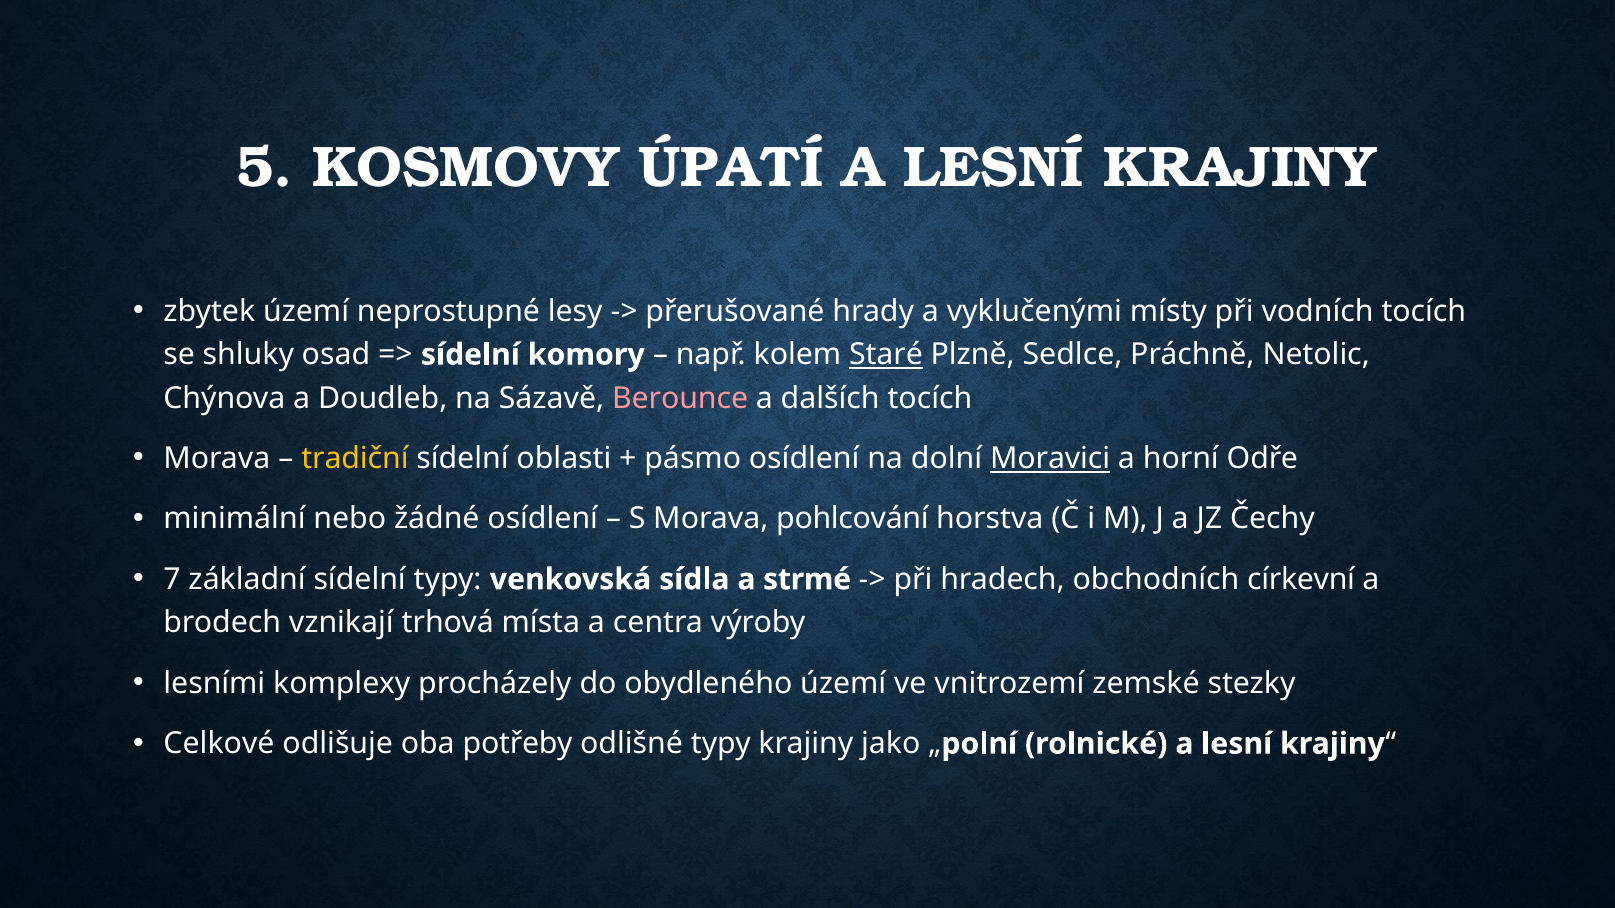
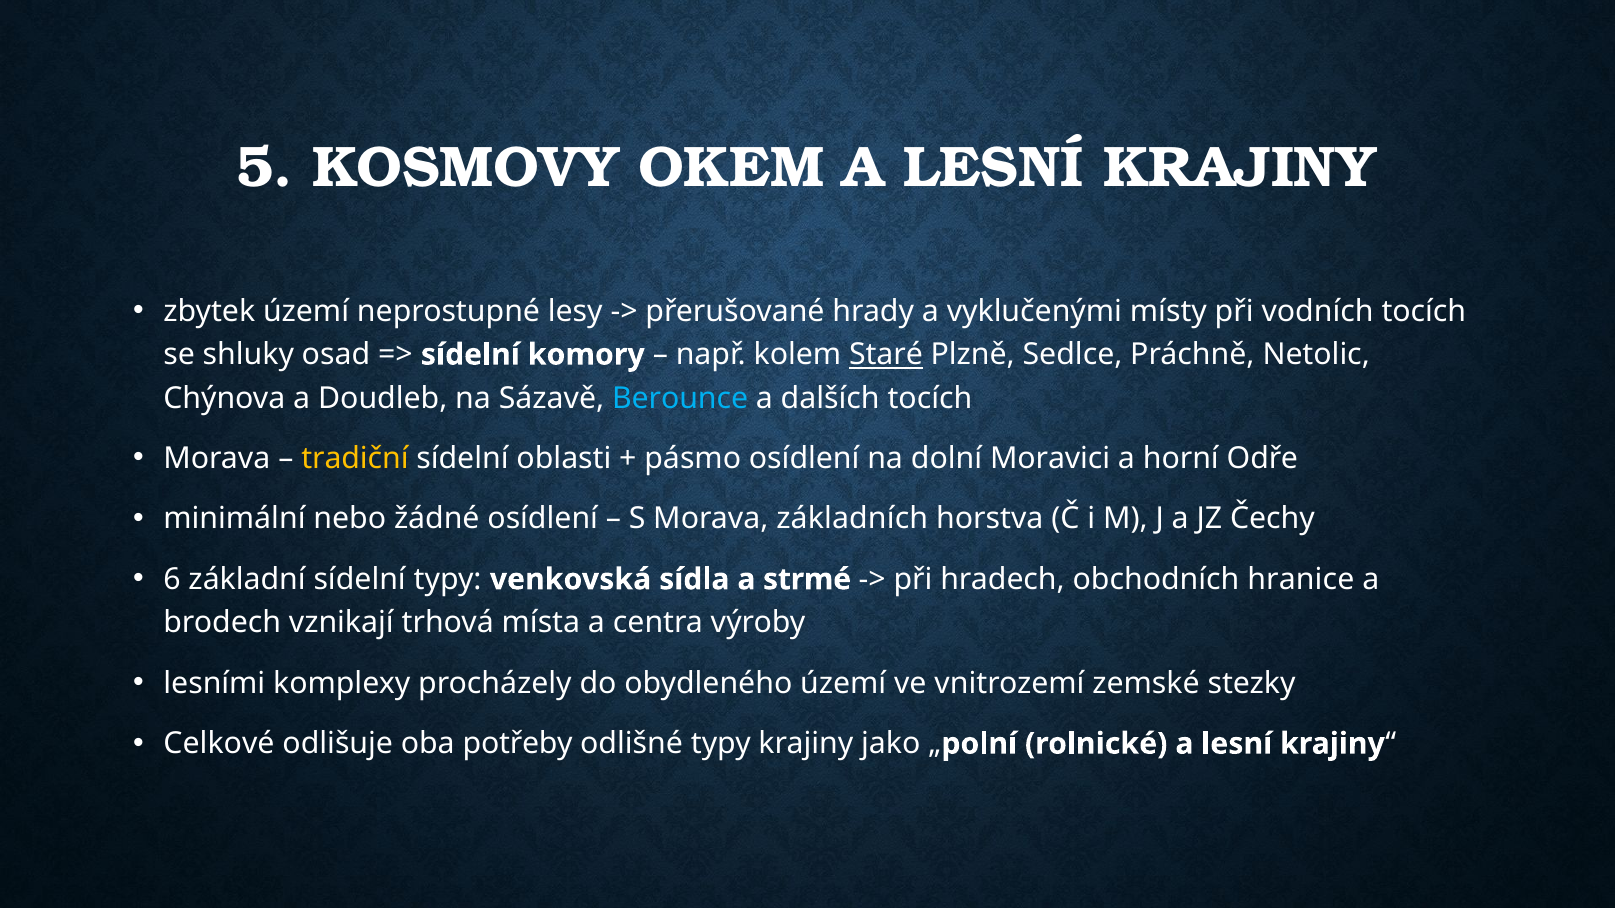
ÚPATÍ: ÚPATÍ -> OKEM (731, 168)
Berounce colour: pink -> light blue (680, 398)
Moravici underline: present -> none (1050, 459)
pohlcování: pohlcování -> základních (852, 519)
7: 7 -> 6 (172, 580)
církevní: církevní -> hranice (1301, 580)
